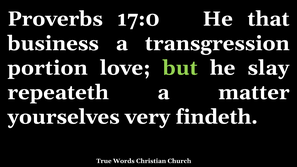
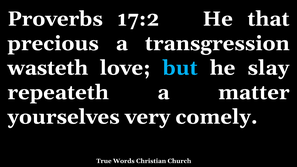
17:0: 17:0 -> 17:2 (138, 19)
business: business -> precious (53, 43)
portion: portion -> wasteth (48, 68)
but colour: light green -> light blue (180, 68)
findeth: findeth -> comely (217, 117)
